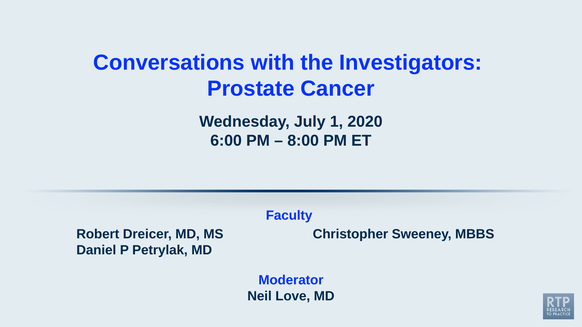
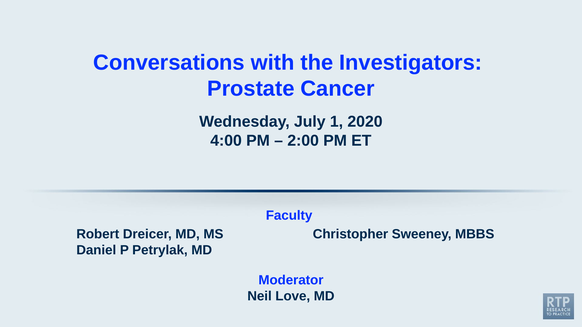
6:00: 6:00 -> 4:00 (226, 141)
8:00: 8:00 -> 2:00 (303, 141)
